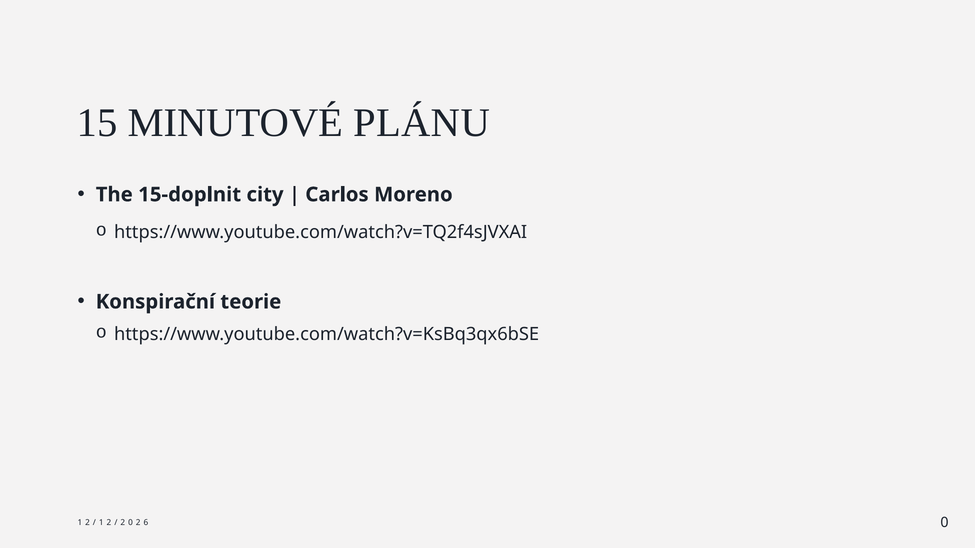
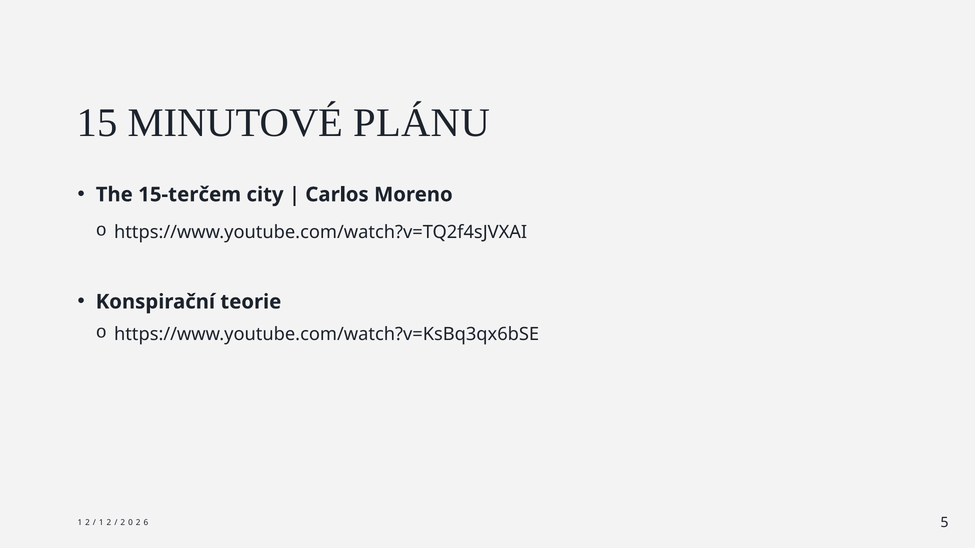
15-doplnit: 15-doplnit -> 15-terčem (190, 195)
0: 0 -> 5 (944, 523)
